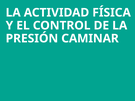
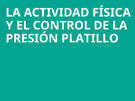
CAMINAR: CAMINAR -> PLATILLO (90, 39)
